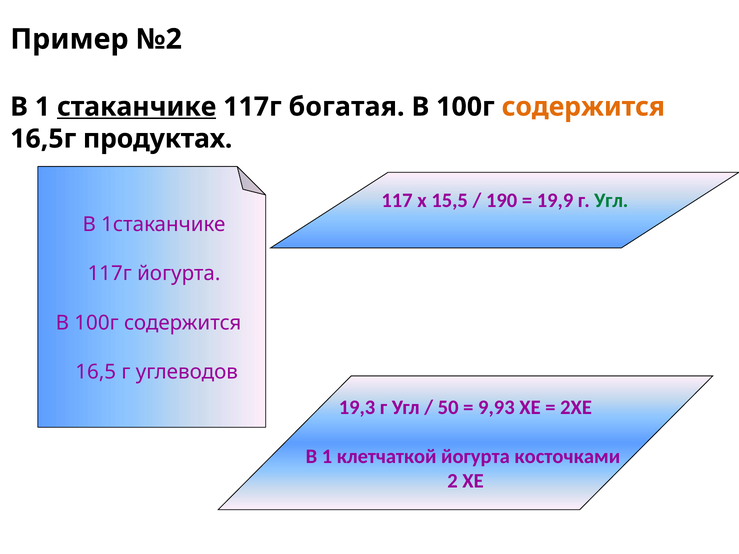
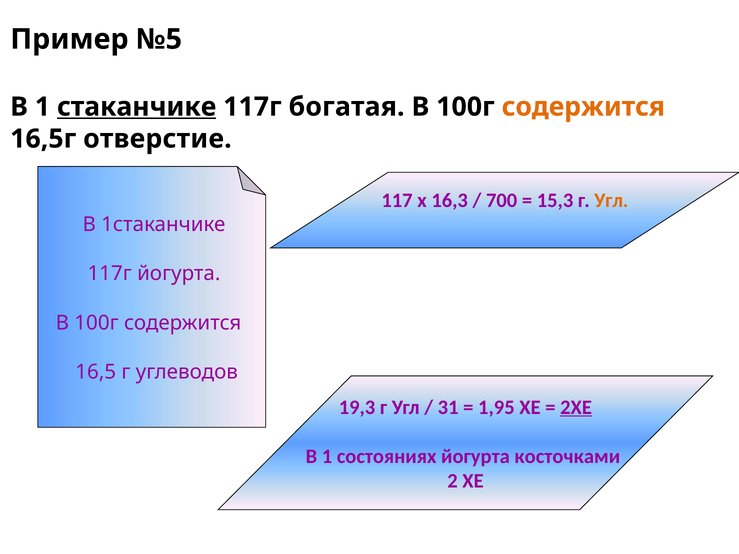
№2: №2 -> №5 (159, 39)
продуктах: продуктах -> отверстие (157, 139)
15,5: 15,5 -> 16,3 (450, 201)
190: 190 -> 700 (502, 201)
19,9: 19,9 -> 15,3 (555, 201)
Угл colour: green -> orange (611, 201)
50: 50 -> 31 (448, 407)
9,93: 9,93 -> 1,95 (496, 407)
2ХЕ underline: none -> present (576, 407)
клетчаткой: клетчаткой -> состояниях (387, 457)
